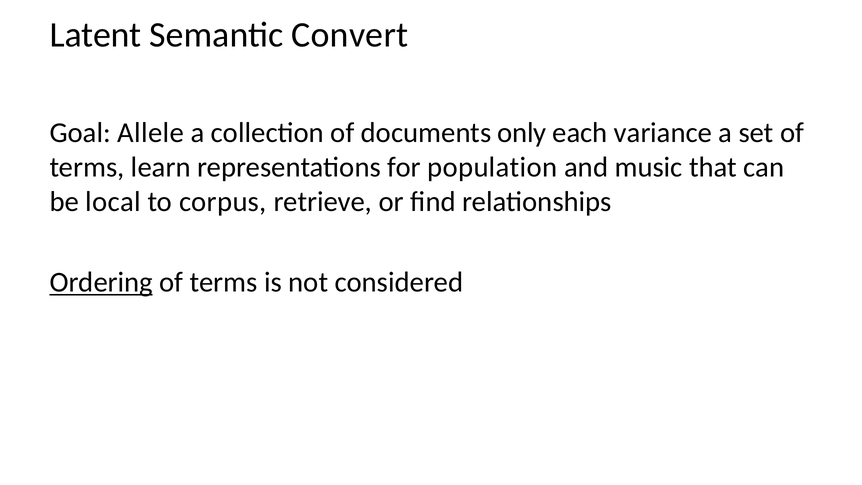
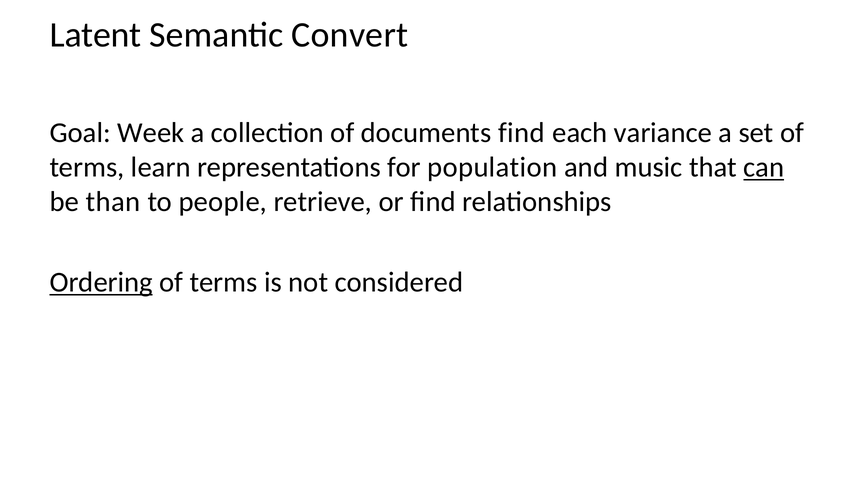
Allele: Allele -> Week (151, 133)
documents only: only -> find (522, 133)
can underline: none -> present (764, 167)
local: local -> than (113, 202)
corpus: corpus -> people (223, 202)
